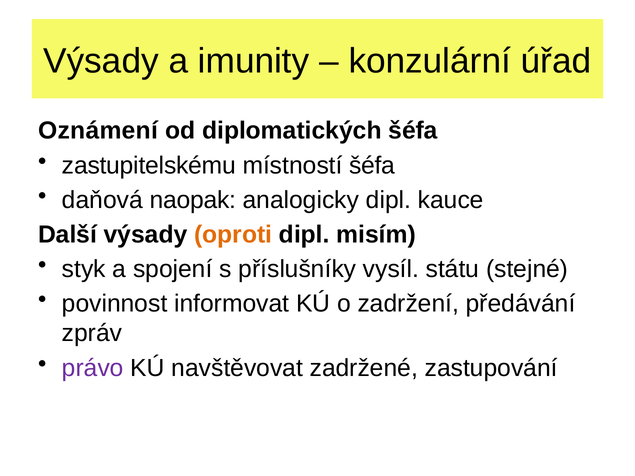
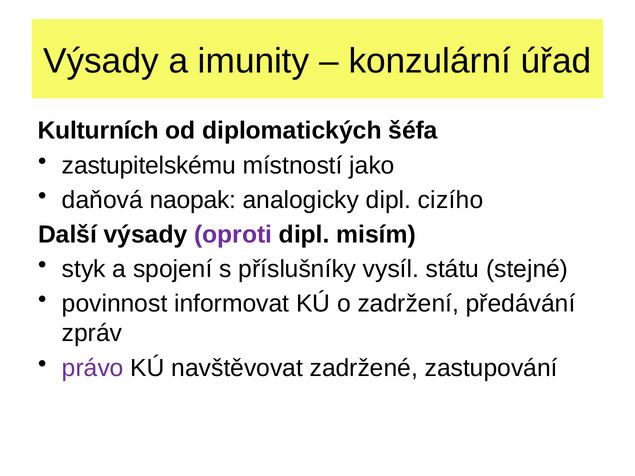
Oznámení: Oznámení -> Kulturních (98, 131)
místností šéfa: šéfa -> jako (372, 165)
kauce: kauce -> cizího (451, 200)
oproti colour: orange -> purple (233, 235)
